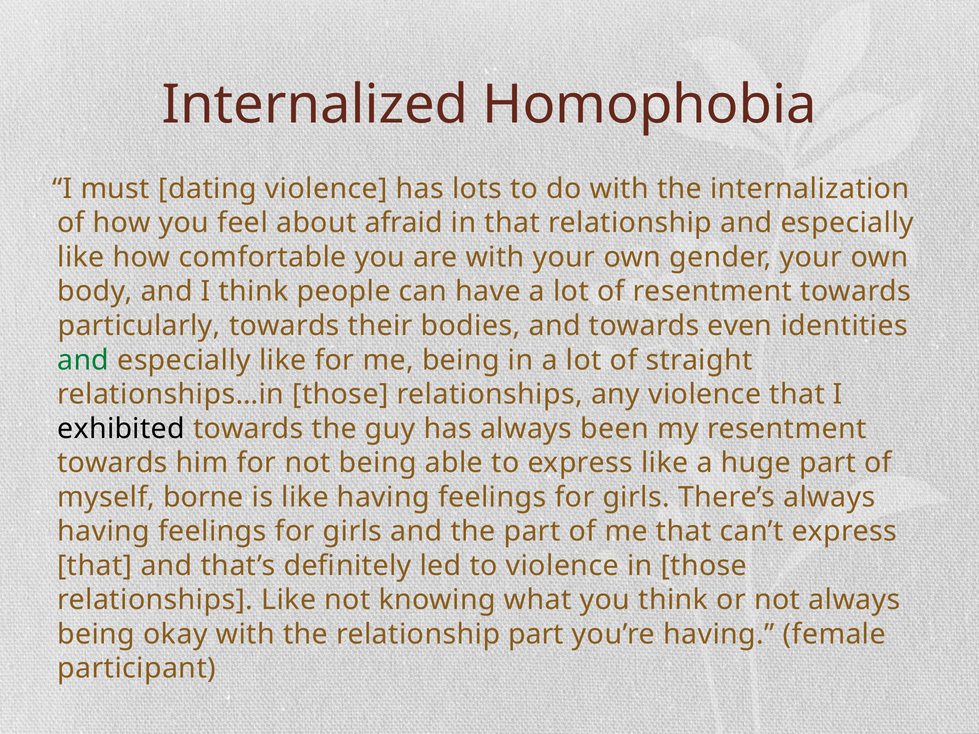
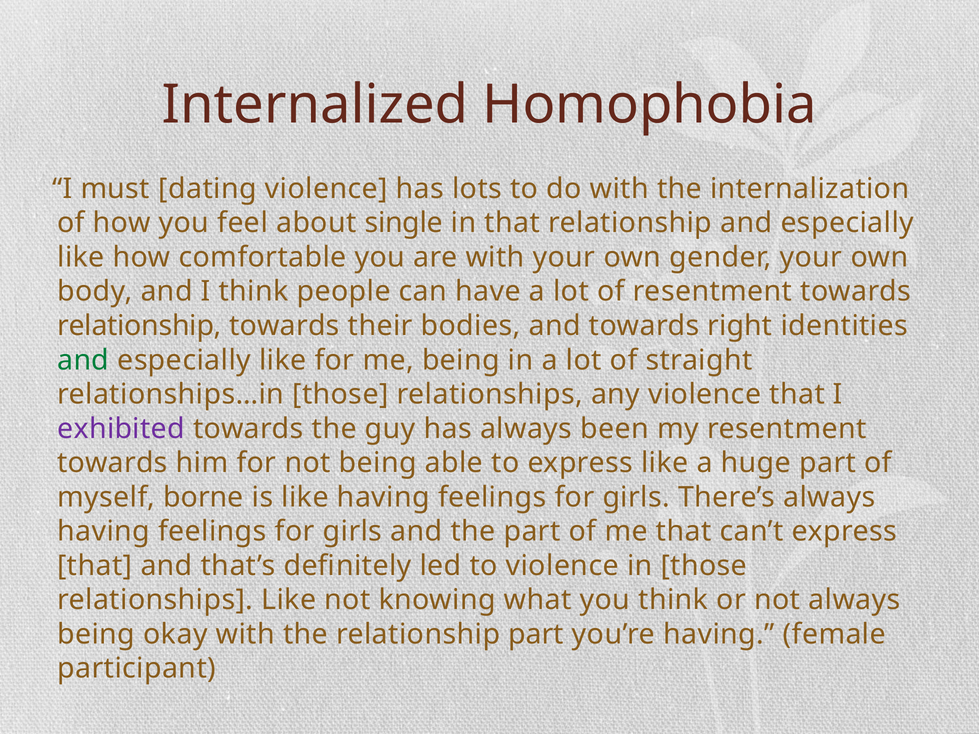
afraid: afraid -> single (404, 223)
particularly: particularly -> relationship (139, 326)
even: even -> right (740, 326)
exhibited colour: black -> purple (121, 429)
